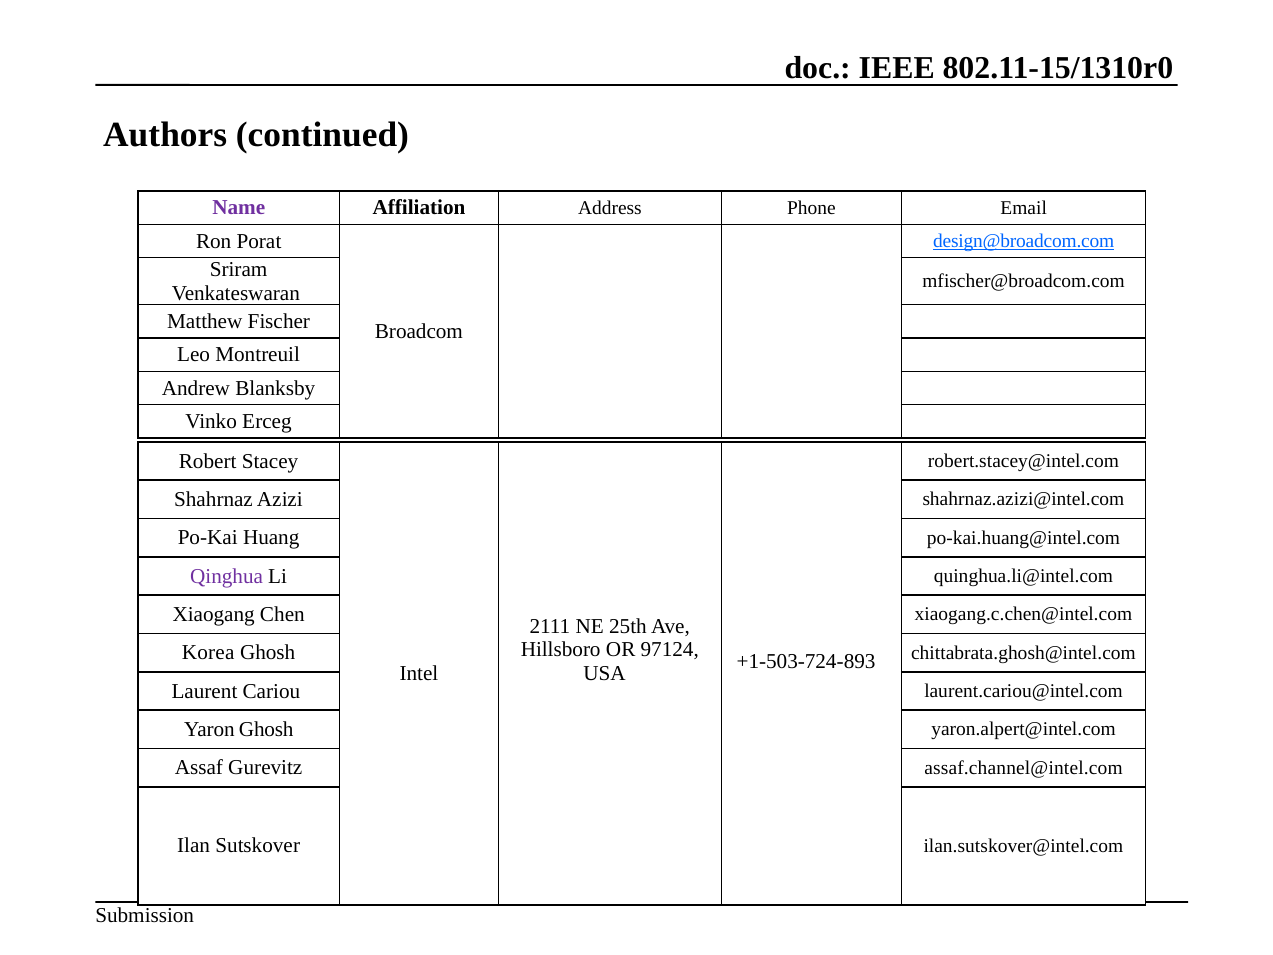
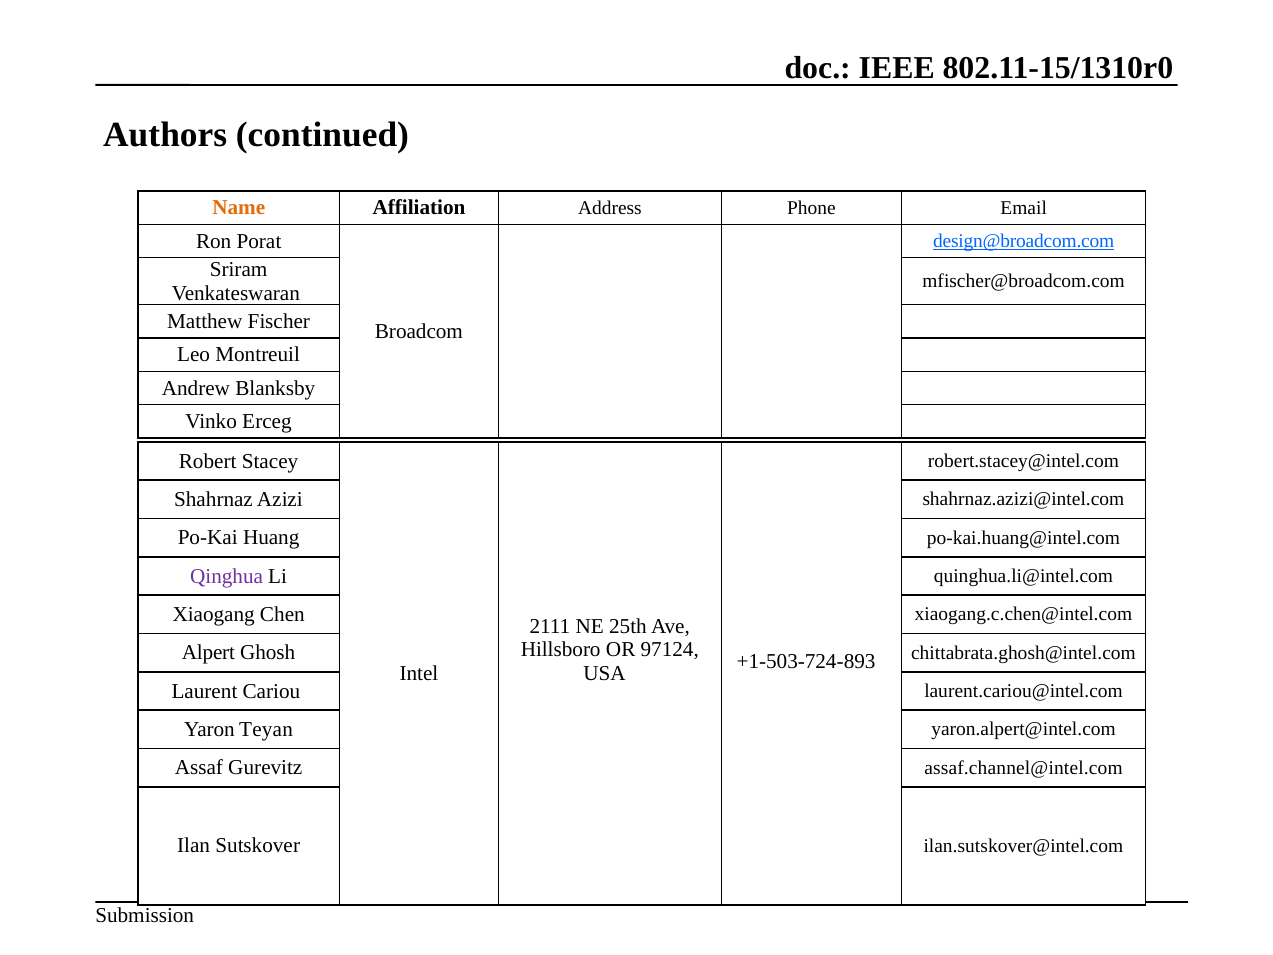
Name colour: purple -> orange (239, 208)
Korea: Korea -> Alpert (208, 653)
Yaron Ghosh: Ghosh -> Teyan (266, 729)
